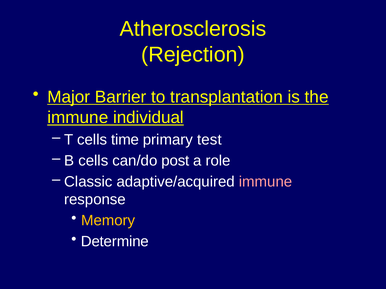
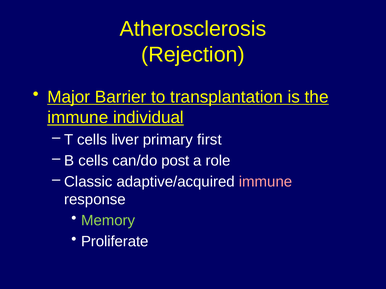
time: time -> liver (125, 140)
test: test -> first (209, 140)
Memory colour: yellow -> light green (108, 221)
Determine: Determine -> Proliferate (115, 242)
